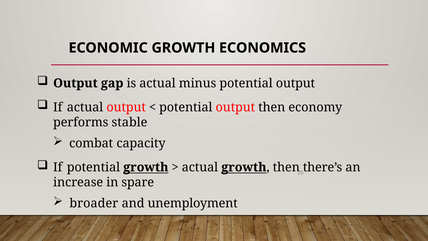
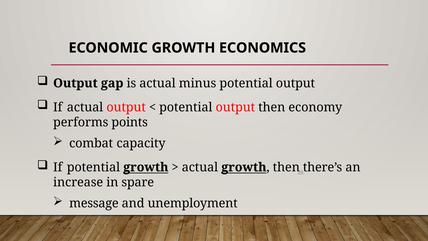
stable: stable -> points (130, 122)
broader: broader -> message (94, 203)
